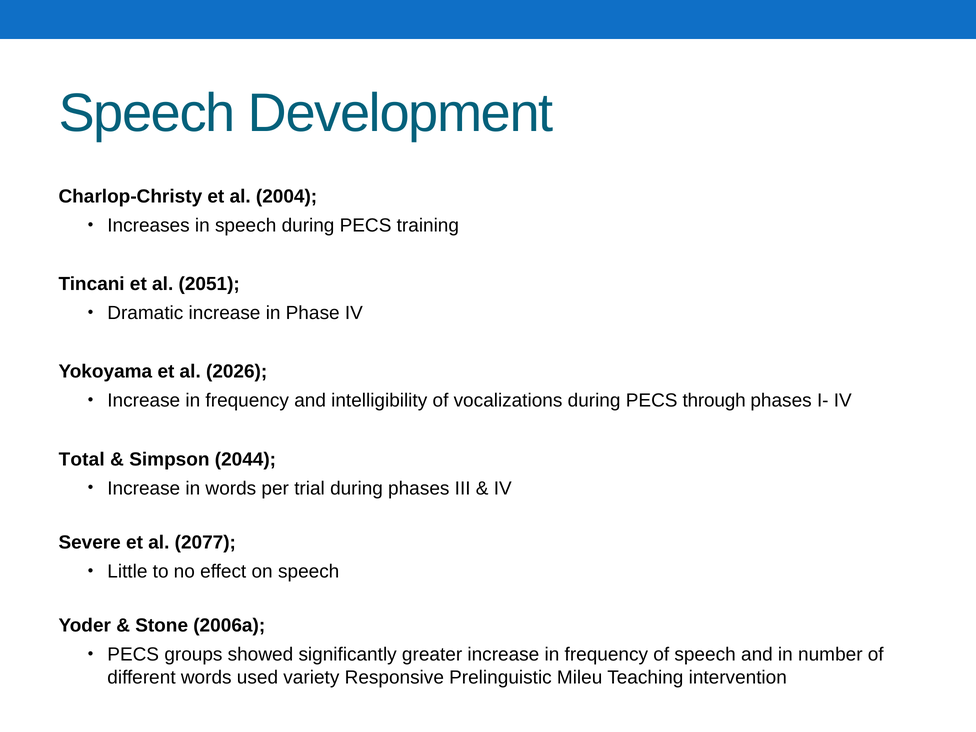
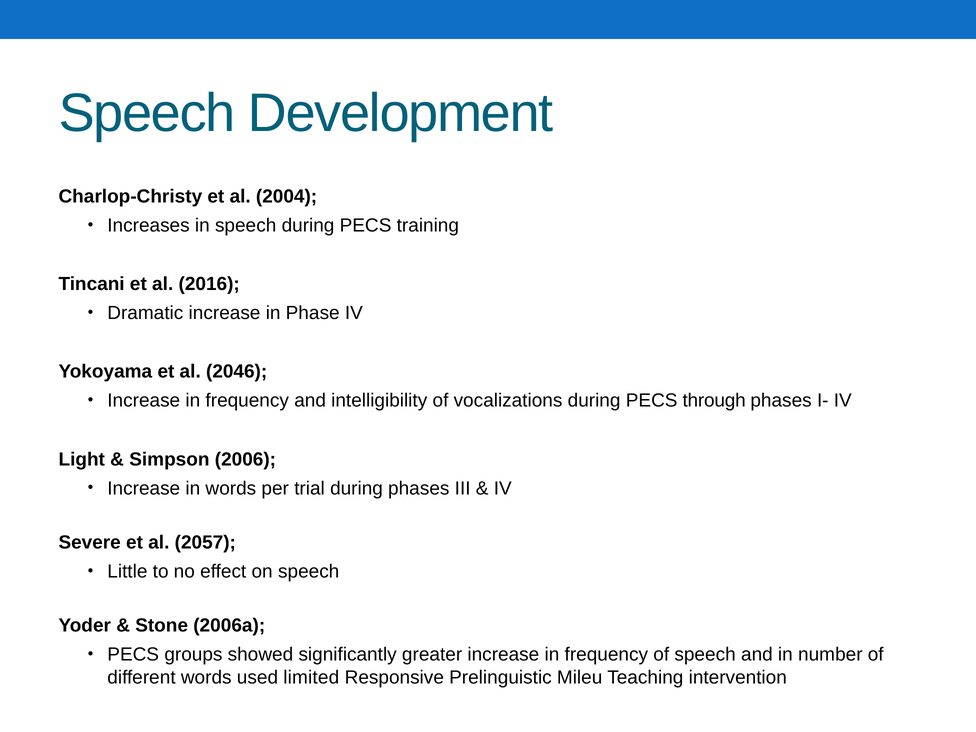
2051: 2051 -> 2016 (209, 284)
2026: 2026 -> 2046 (237, 372)
Total: Total -> Light (82, 459)
2044: 2044 -> 2006 (245, 459)
2077: 2077 -> 2057 (205, 542)
variety: variety -> limited (311, 678)
